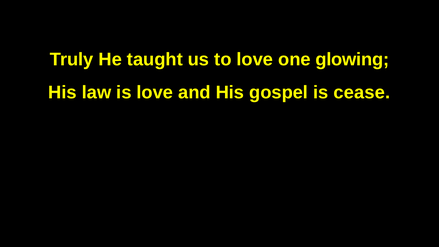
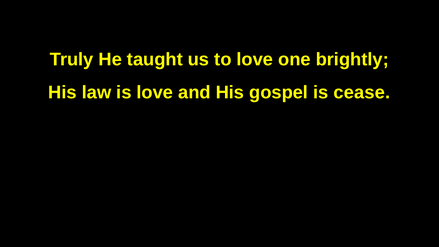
glowing: glowing -> brightly (352, 59)
